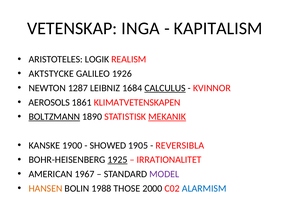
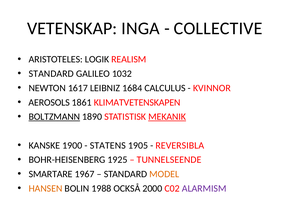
KAPITALISM: KAPITALISM -> COLLECTIVE (218, 28)
AKTSTYCKE: AKTSTYCKE -> STANDARD (51, 74)
1926: 1926 -> 1032 (122, 74)
1287: 1287 -> 1617 (78, 88)
CALCULUS underline: present -> none (165, 88)
SHOWED: SHOWED -> STATENS (108, 146)
1925 underline: present -> none (118, 160)
IRRATIONALITET: IRRATIONALITET -> TUNNELSEENDE (169, 160)
AMERICAN: AMERICAN -> SMARTARE (51, 174)
MODEL colour: purple -> orange (164, 174)
THOSE: THOSE -> OCKSÅ (127, 189)
ALARMISM colour: blue -> purple (204, 189)
